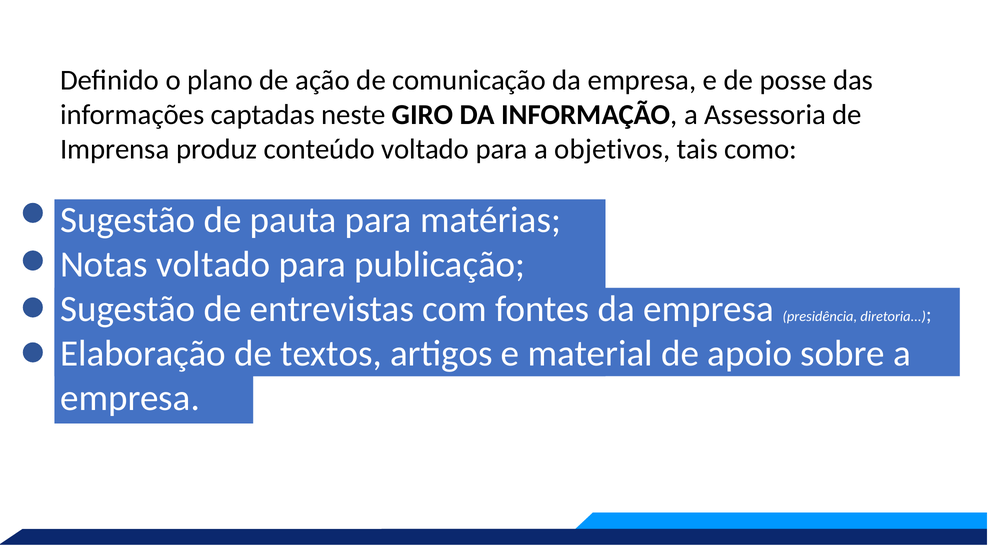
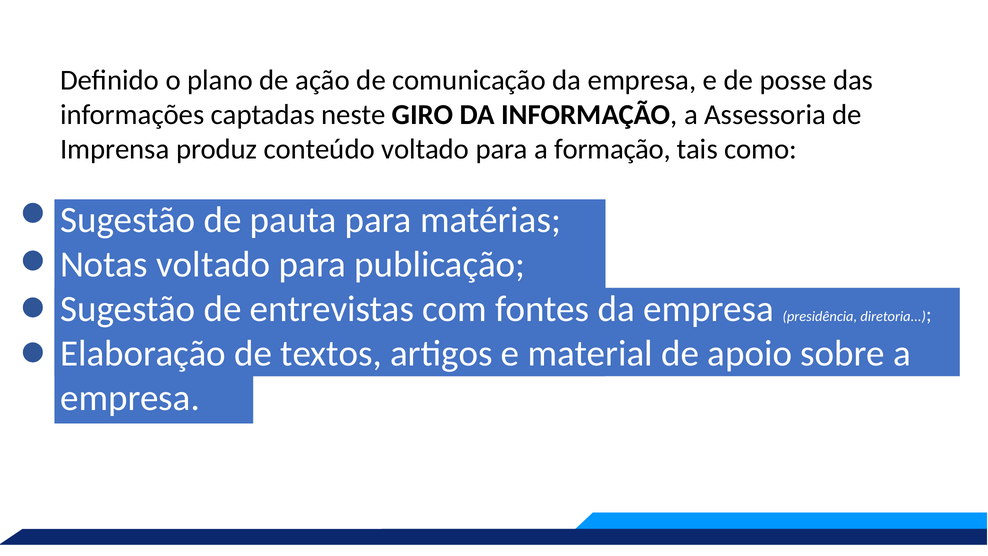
objetivos: objetivos -> formação (613, 149)
